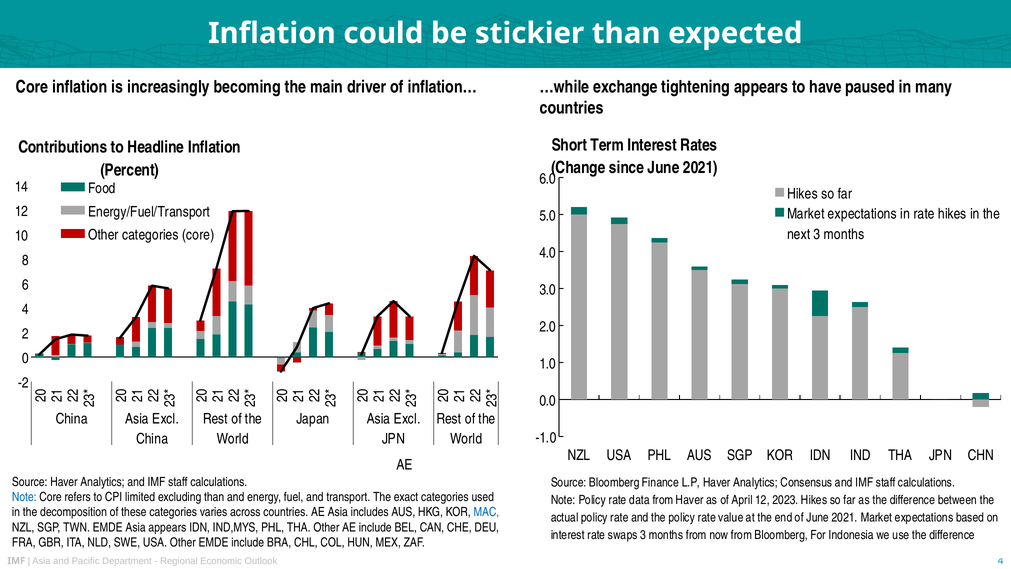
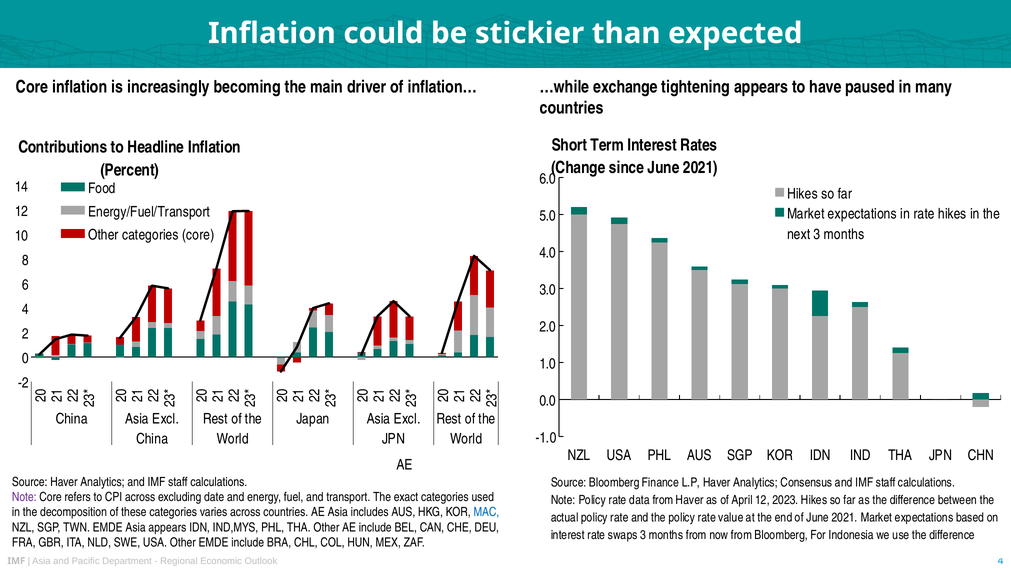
Note colour: blue -> purple (24, 497)
CPI limited: limited -> across (140, 497)
excluding than: than -> date (214, 497)
